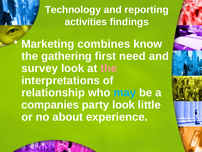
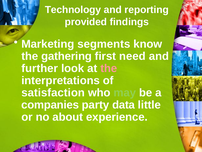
activities: activities -> provided (86, 22)
combines: combines -> segments (104, 44)
survey: survey -> further (40, 68)
relationship: relationship -> satisfaction (53, 92)
may colour: light blue -> light green (125, 92)
party look: look -> data (124, 105)
